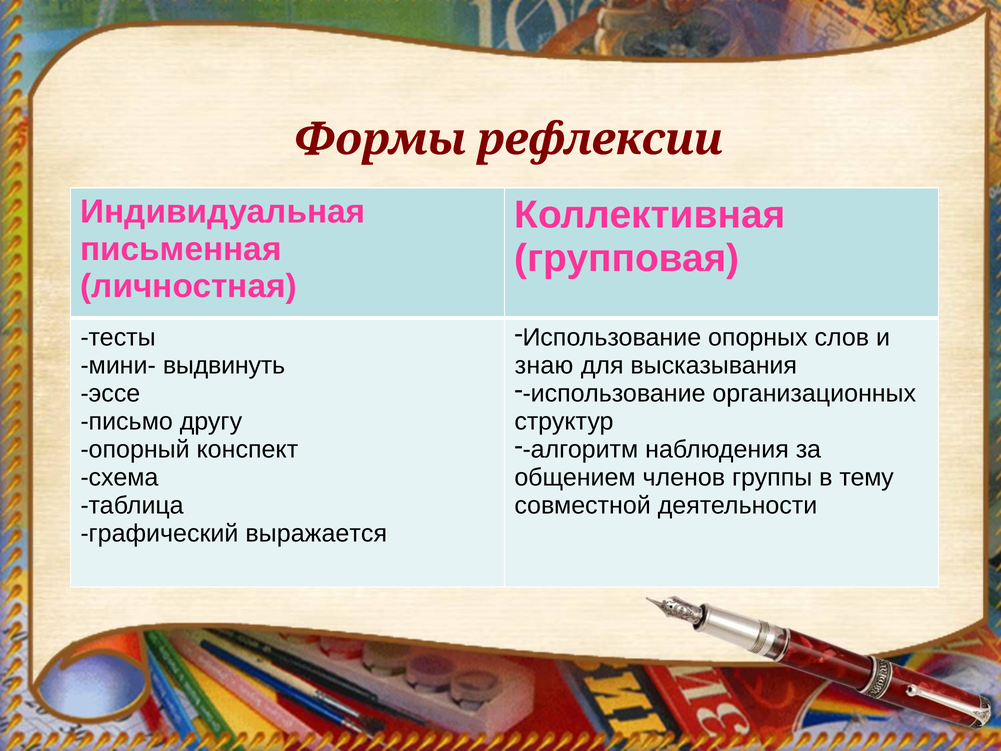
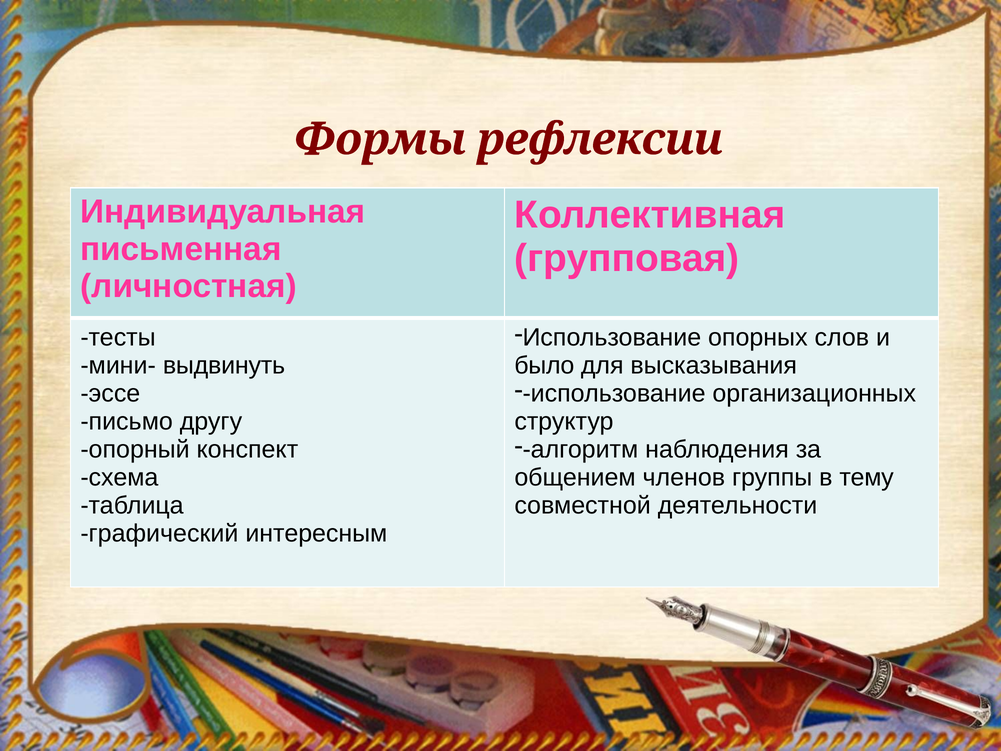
знаю: знаю -> было (544, 365)
выражается: выражается -> интересным (316, 533)
